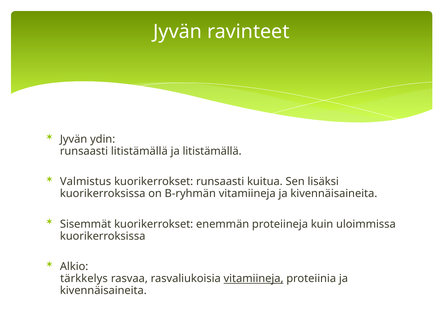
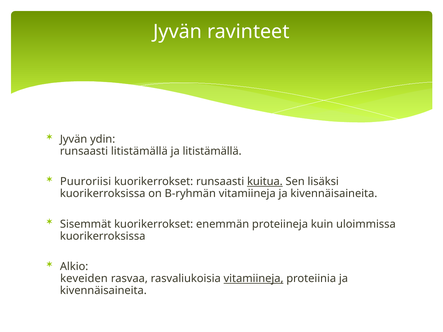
Valmistus: Valmistus -> Puuroriisi (86, 182)
kuitua underline: none -> present (265, 182)
tärkkelys: tärkkelys -> keveiden (84, 279)
